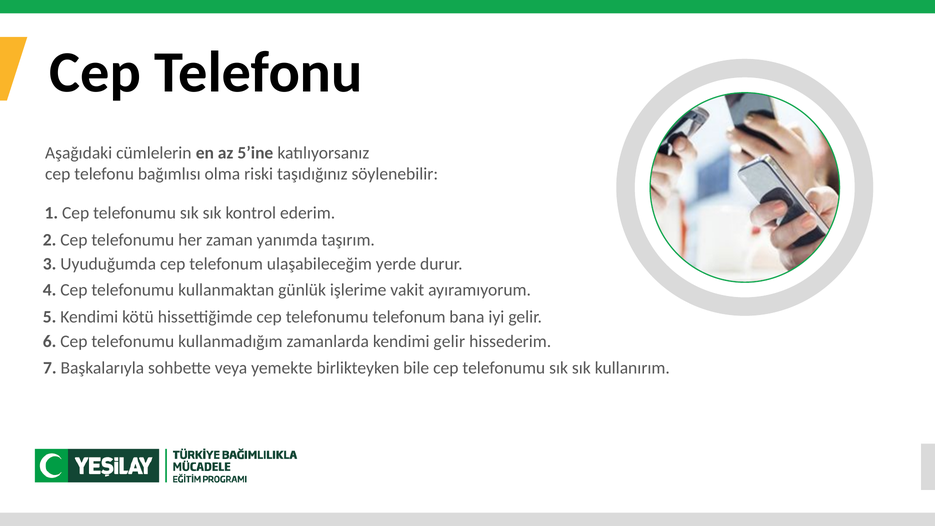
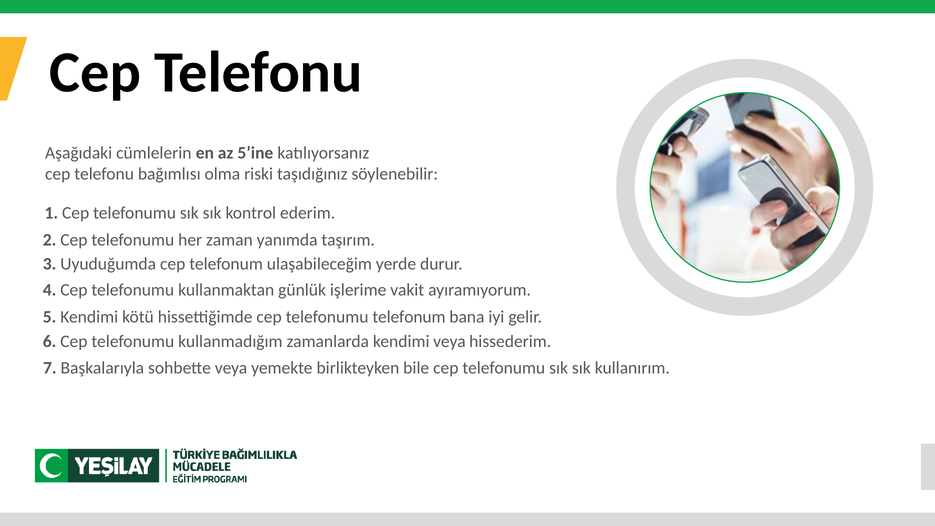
kendimi gelir: gelir -> veya (449, 342)
